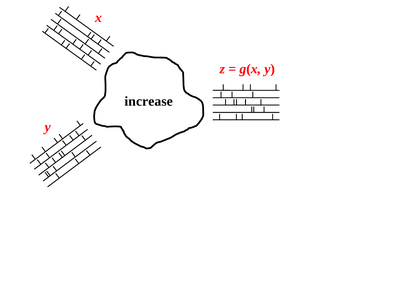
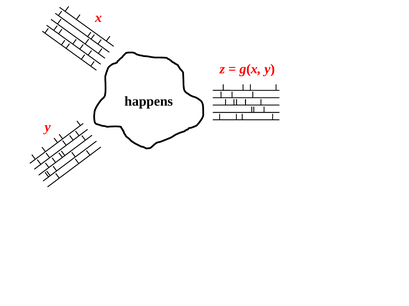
increase: increase -> happens (149, 102)
